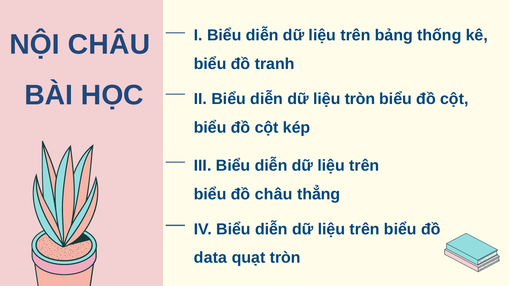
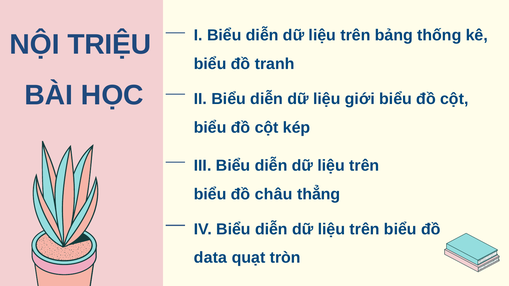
NỘI CHÂU: CHÂU -> TRIỆU (109, 44)
liệu tròn: tròn -> giới (360, 99)
